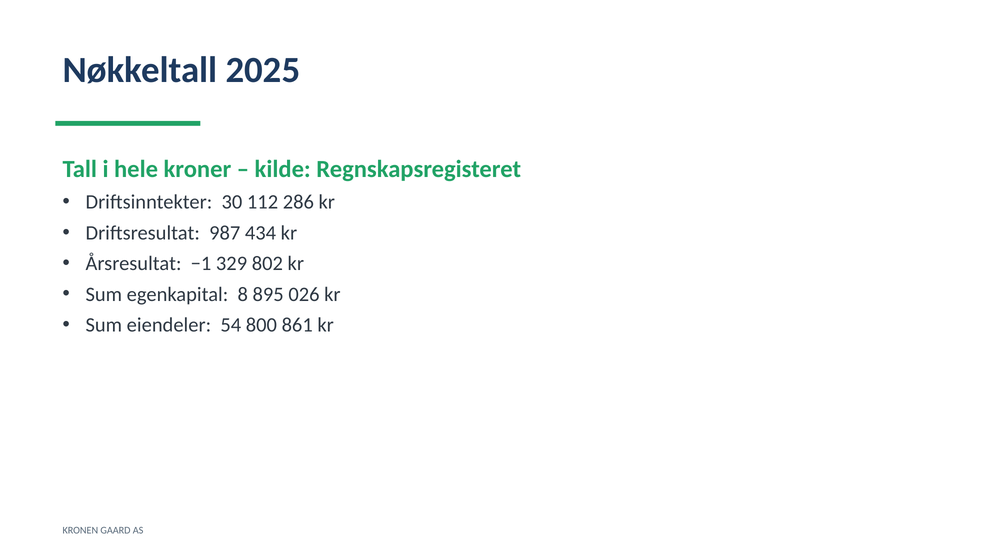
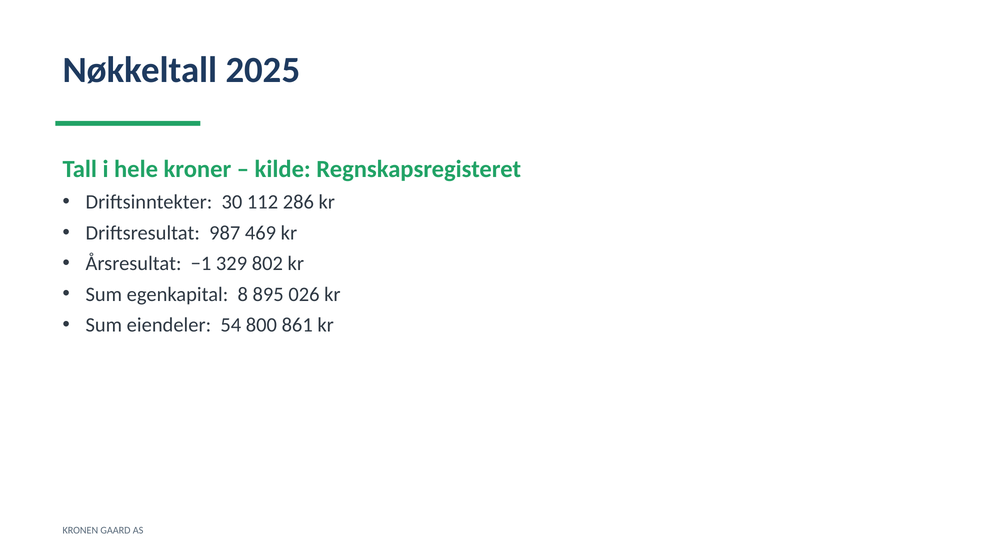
434: 434 -> 469 (261, 233)
